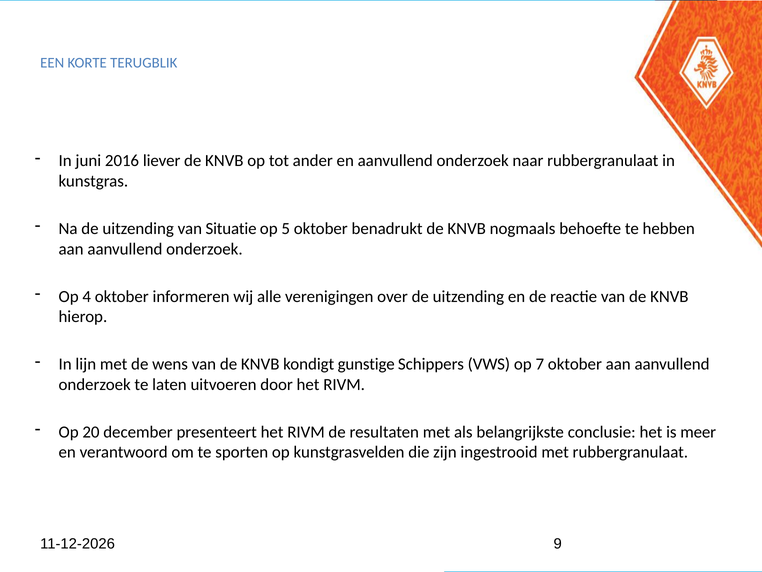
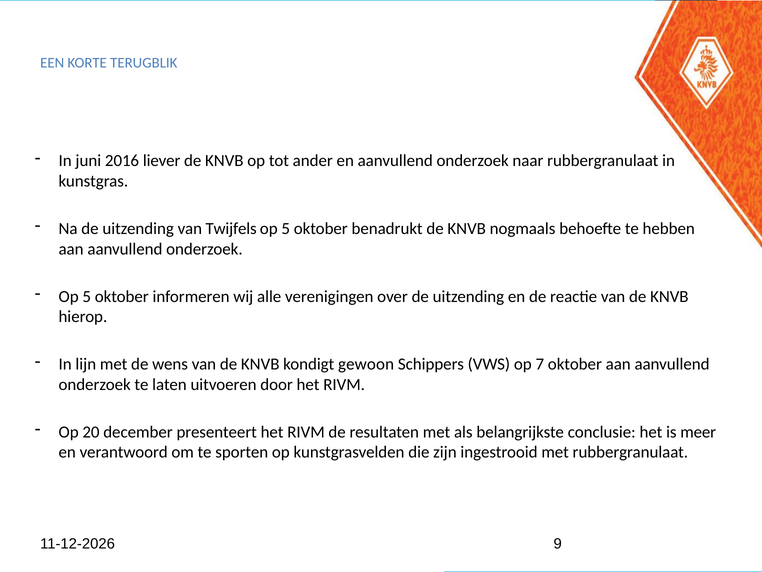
Situatie: Situatie -> Twijfels (231, 228)
4: 4 -> 5 (87, 296)
gunstige: gunstige -> gewoon (366, 364)
